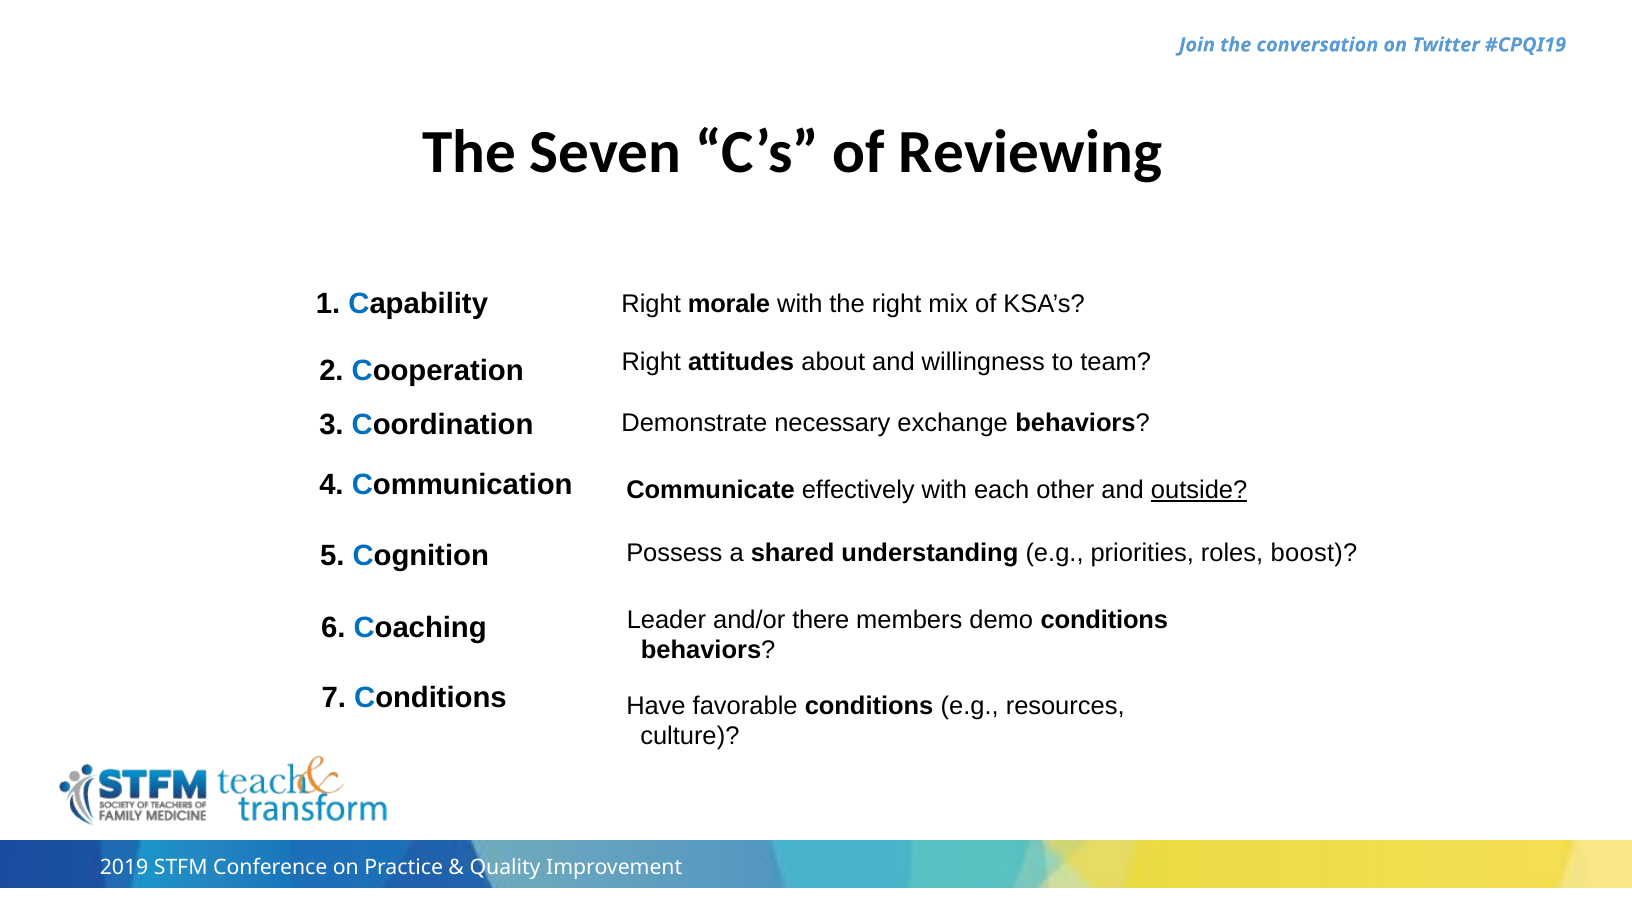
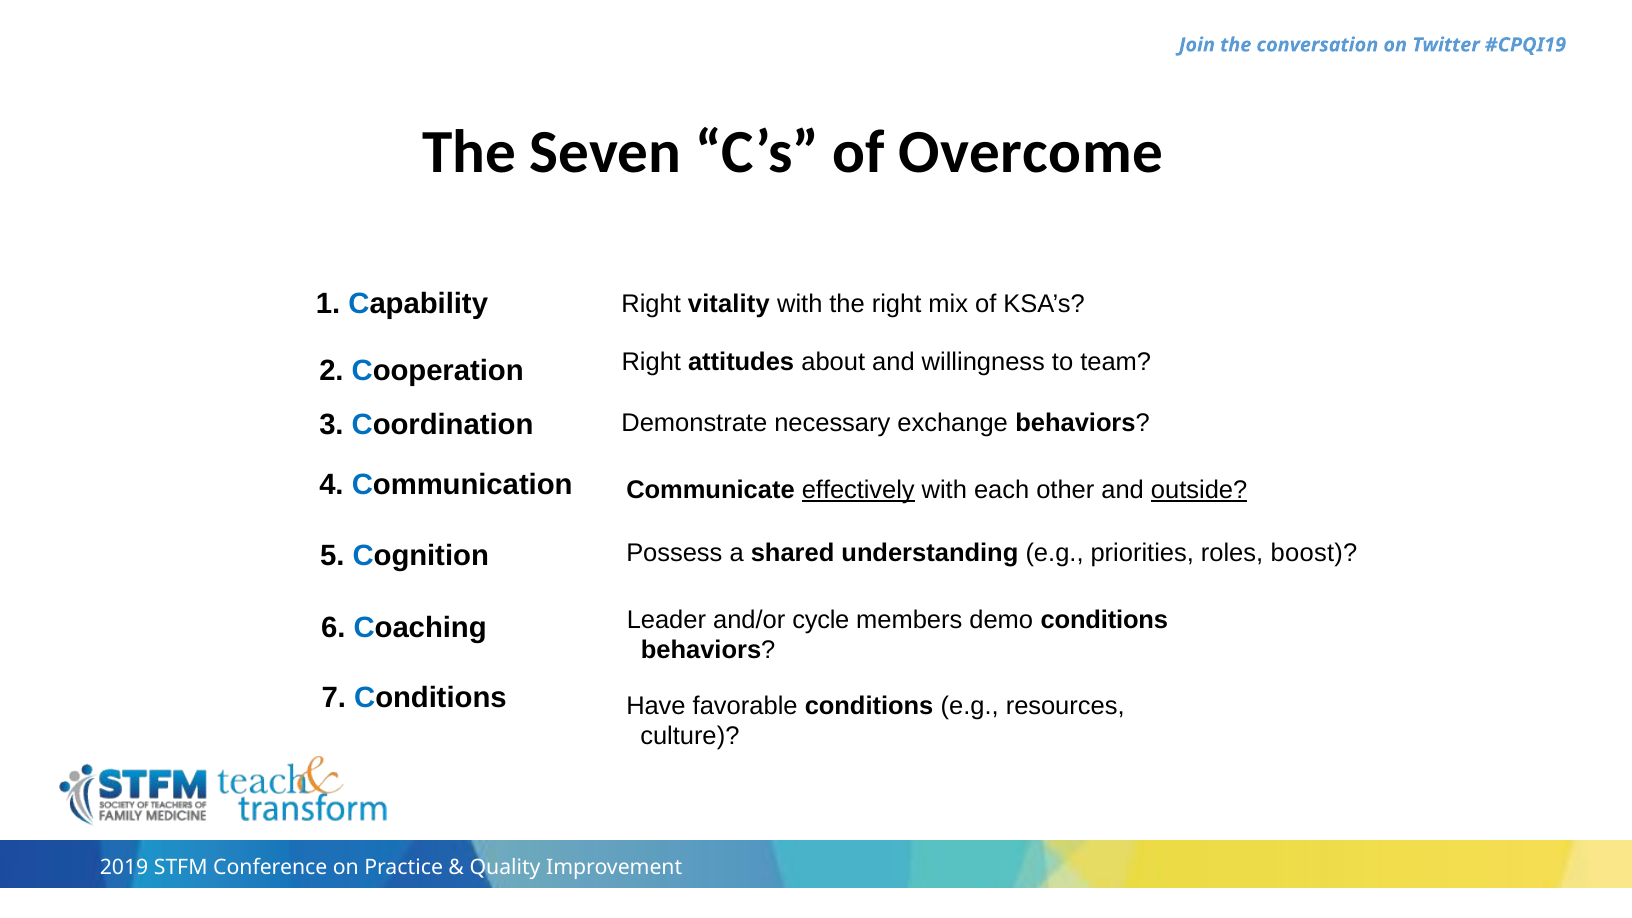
Reviewing: Reviewing -> Overcome (1031, 152)
morale: morale -> vitality (729, 304)
effectively underline: none -> present (858, 490)
there: there -> cycle (821, 620)
